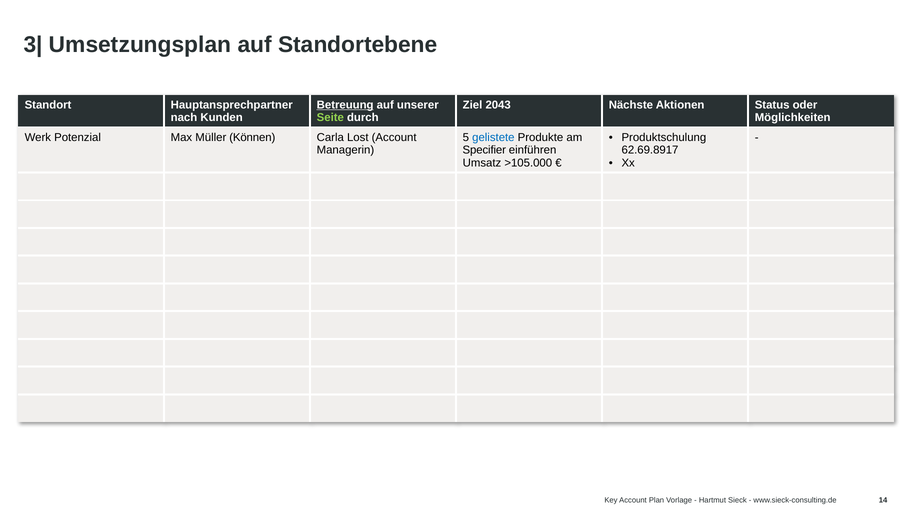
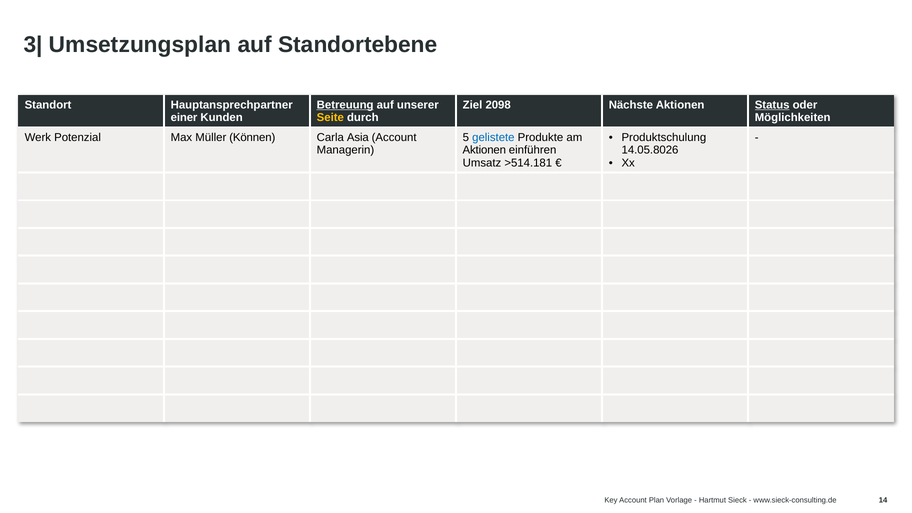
2043: 2043 -> 2098 (498, 105)
Status underline: none -> present (772, 105)
nach: nach -> einer (184, 118)
Seite colour: light green -> yellow (330, 118)
Lost: Lost -> Asia (358, 137)
Specifier: Specifier -> Aktionen (484, 150)
62.69.8917: 62.69.8917 -> 14.05.8026 (650, 150)
>105.000: >105.000 -> >514.181 (528, 163)
